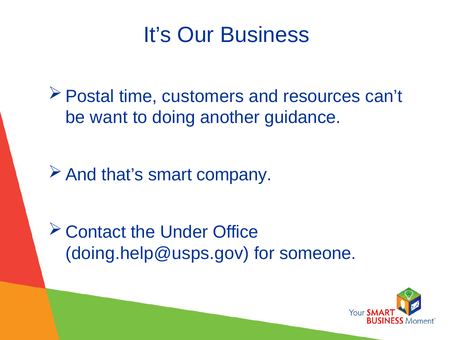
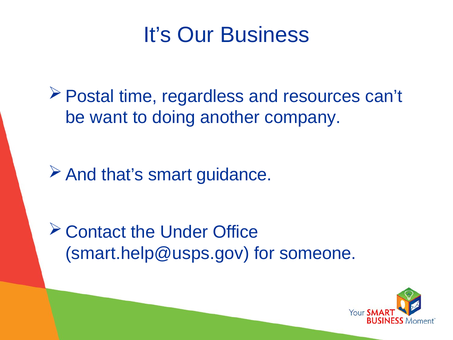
customers: customers -> regardless (203, 96)
guidance: guidance -> company (303, 117)
company: company -> guidance (234, 175)
doing.help@usps.gov: doing.help@usps.gov -> smart.help@usps.gov (157, 253)
